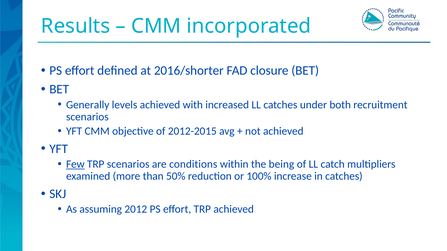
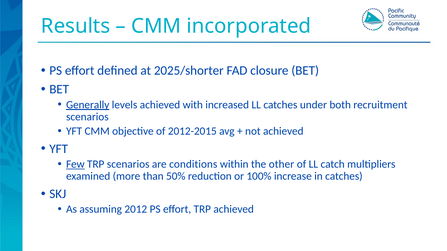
2016/shorter: 2016/shorter -> 2025/shorter (189, 71)
Generally underline: none -> present (88, 105)
being: being -> other (281, 164)
